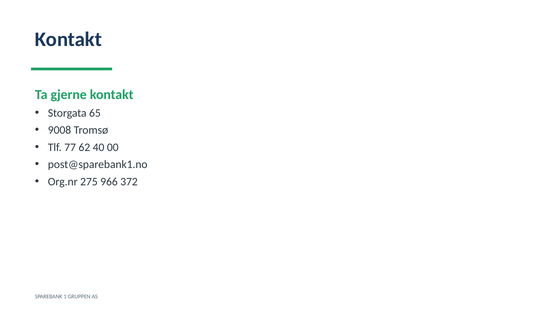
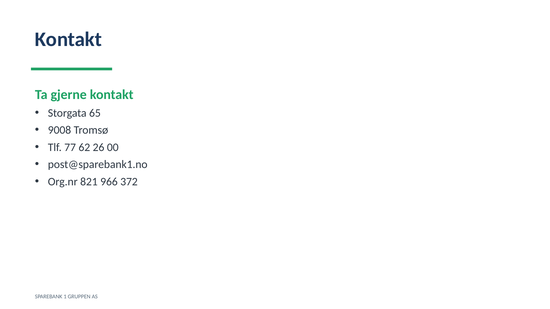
40: 40 -> 26 (99, 147)
275: 275 -> 821 (89, 182)
